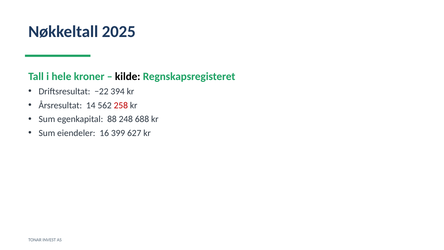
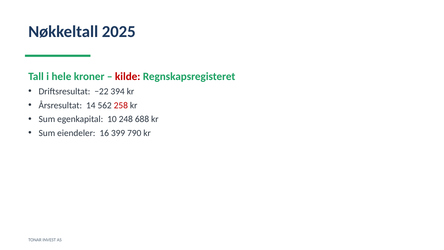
kilde colour: black -> red (128, 76)
88: 88 -> 10 (112, 119)
627: 627 -> 790 (134, 133)
